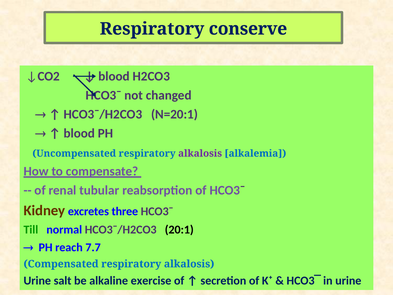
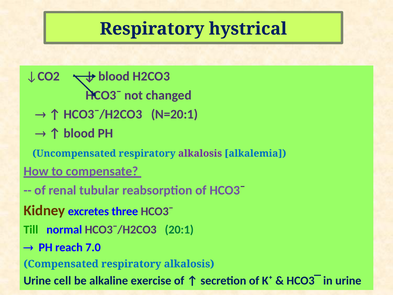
conserve: conserve -> hystrical (248, 29)
20:1 colour: black -> green (179, 229)
7.7: 7.7 -> 7.0 (93, 247)
salt: salt -> cell (63, 281)
